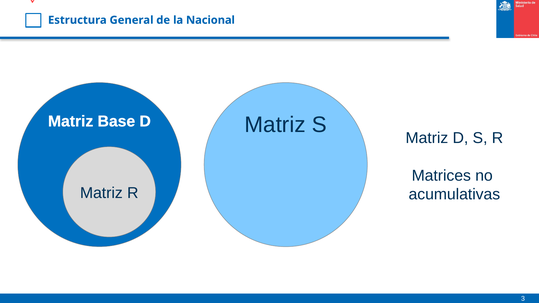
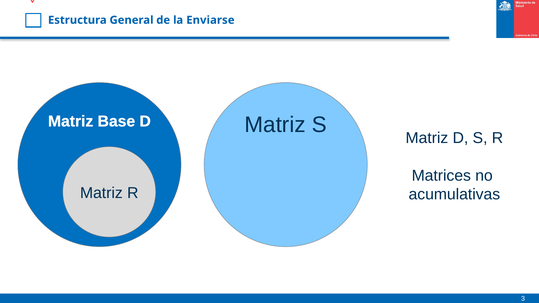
Nacional: Nacional -> Enviarse (210, 20)
